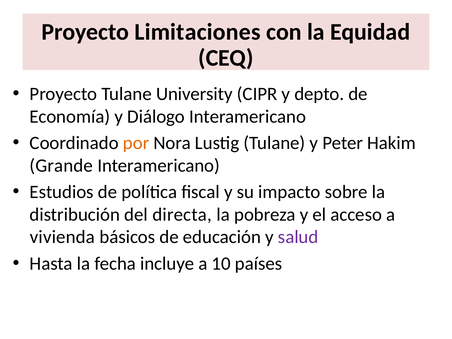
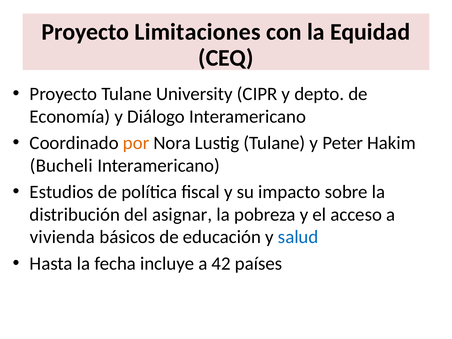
Grande: Grande -> Bucheli (61, 166)
directa: directa -> asignar (182, 215)
salud colour: purple -> blue (298, 237)
10: 10 -> 42 (221, 263)
